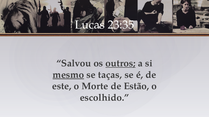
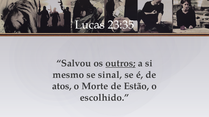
mesmo underline: present -> none (68, 75)
taças: taças -> sinal (110, 75)
este: este -> atos (62, 87)
